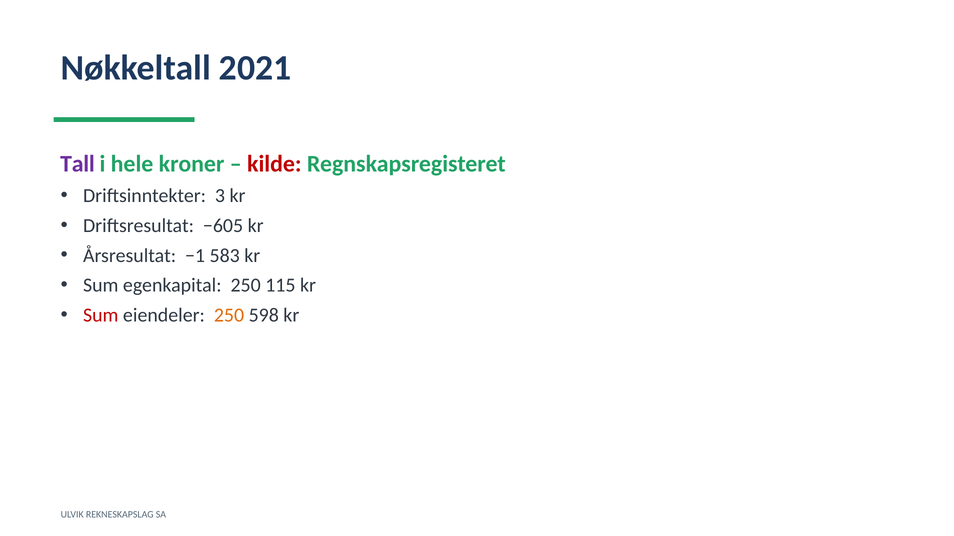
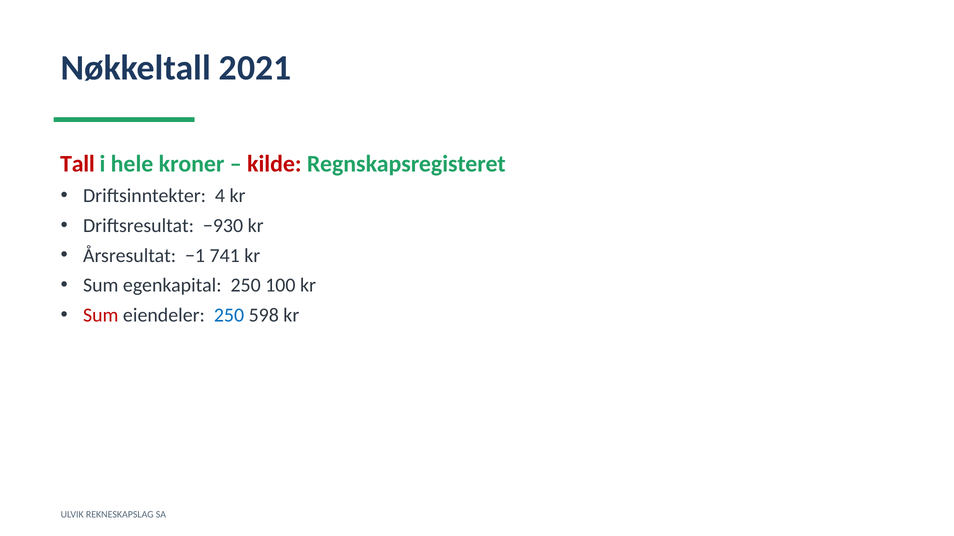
Tall colour: purple -> red (78, 164)
3: 3 -> 4 (220, 196)
−605: −605 -> −930 (223, 226)
583: 583 -> 741 (225, 256)
115: 115 -> 100 (280, 286)
250 colour: orange -> blue (229, 315)
